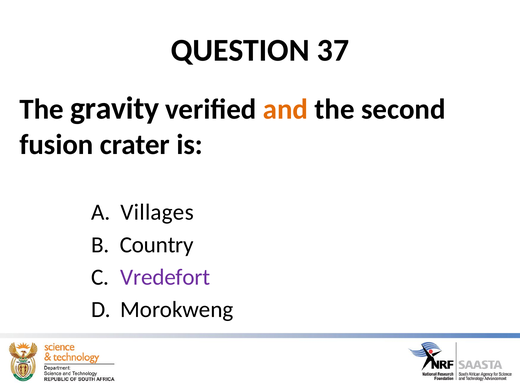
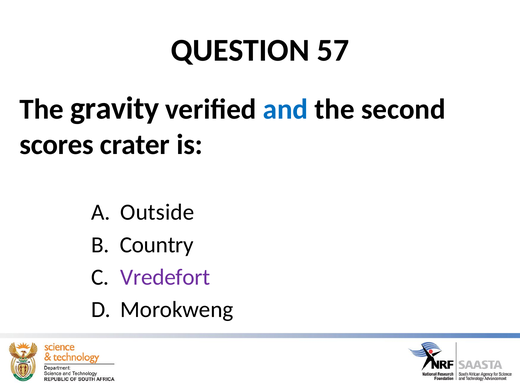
37: 37 -> 57 (333, 50)
and colour: orange -> blue (286, 109)
fusion: fusion -> scores (57, 145)
Villages: Villages -> Outside (157, 212)
